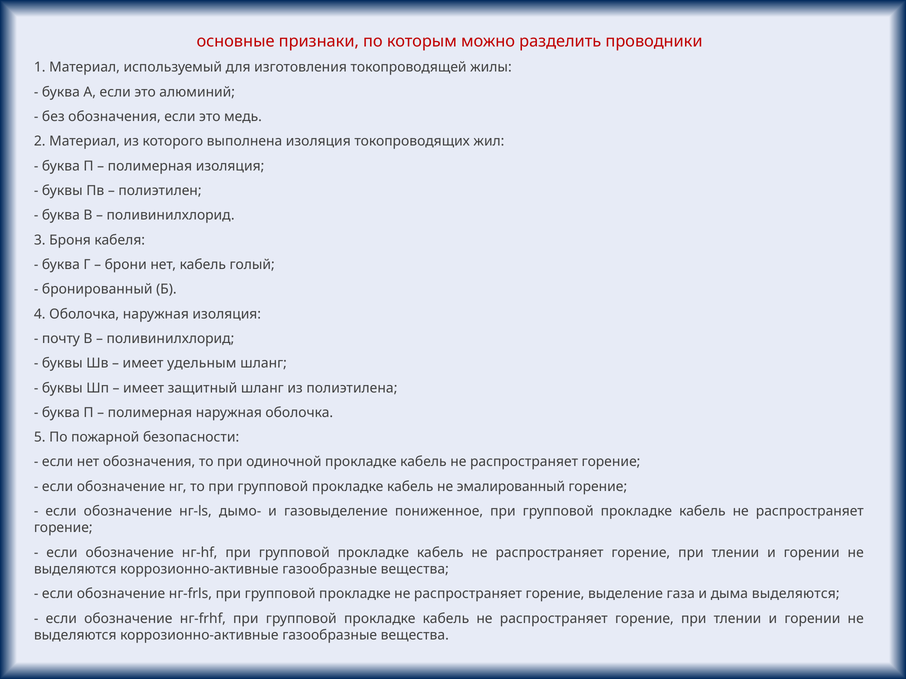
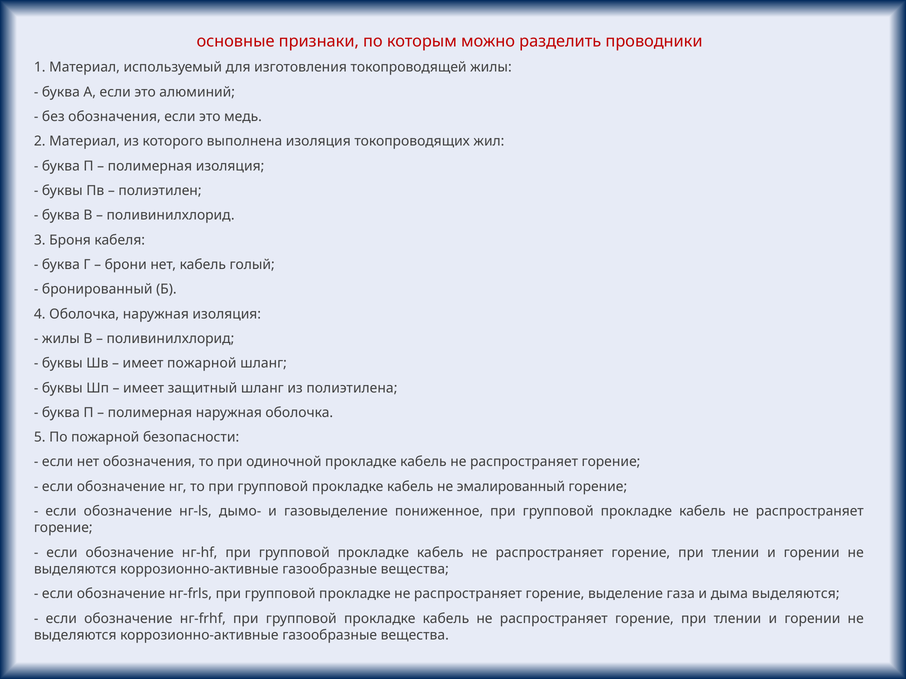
почту: почту -> жилы (61, 339)
имеет удельным: удельным -> пожарной (202, 364)
